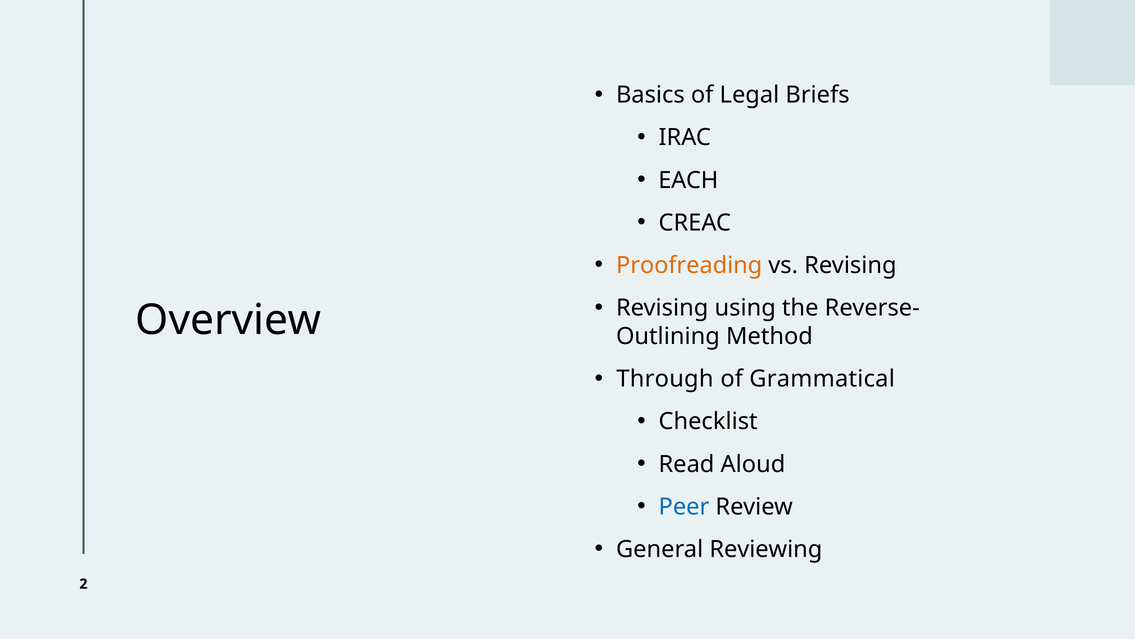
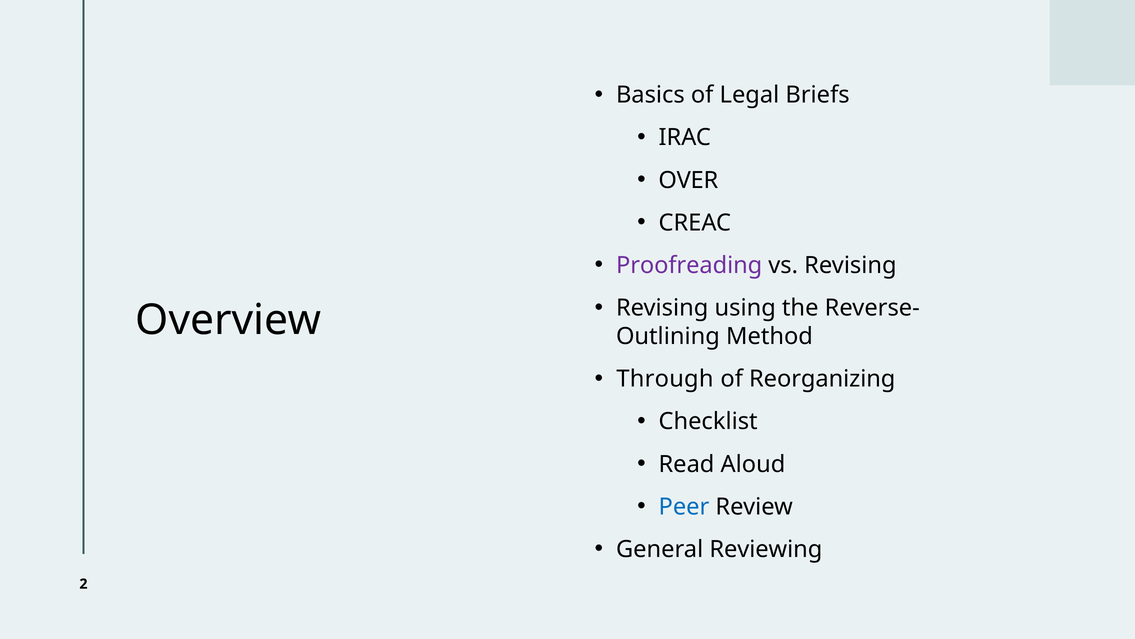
EACH: EACH -> OVER (688, 180)
Proofreading colour: orange -> purple (689, 265)
Grammatical: Grammatical -> Reorganizing (822, 379)
